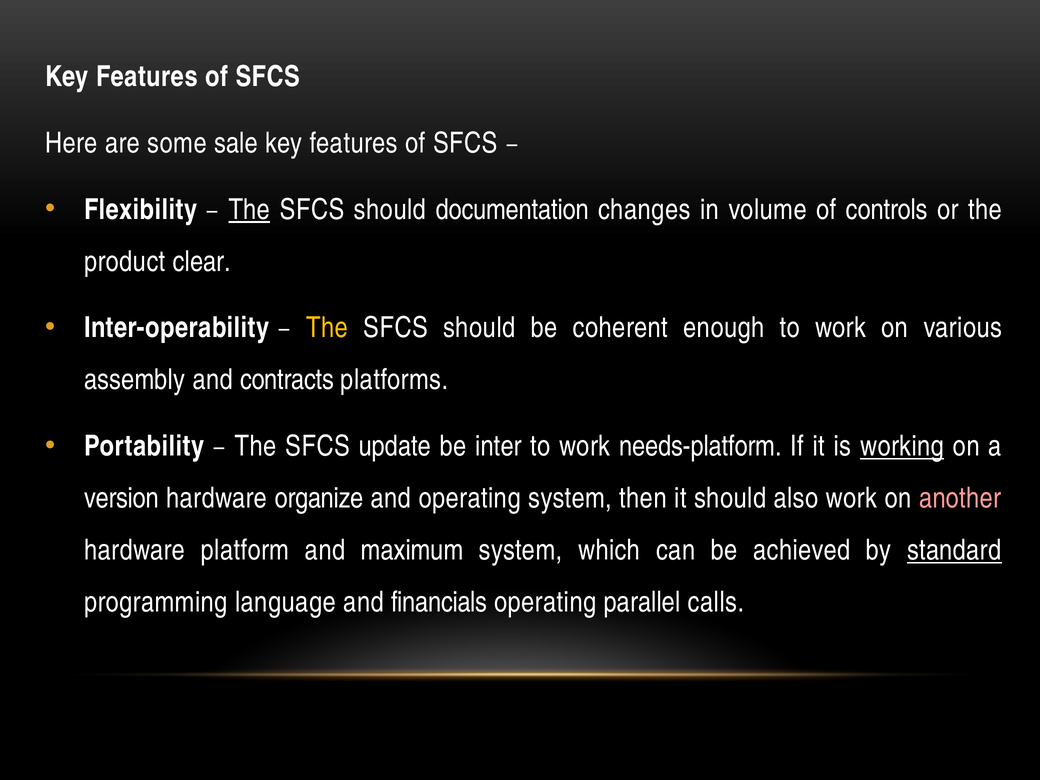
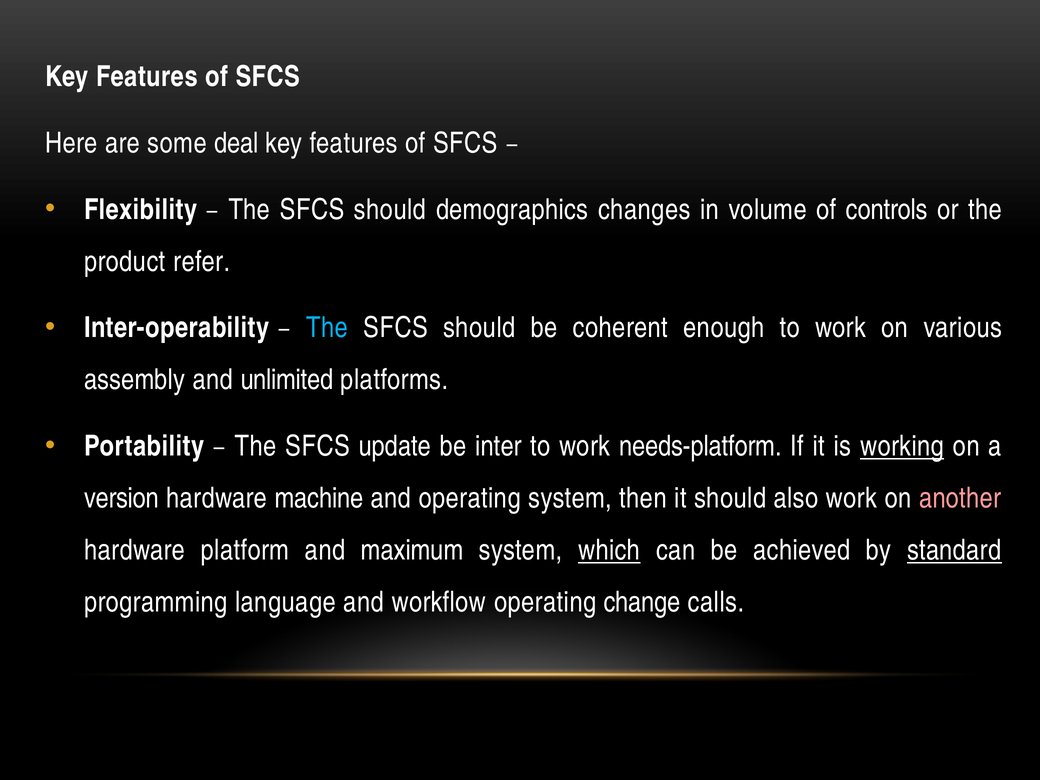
sale: sale -> deal (236, 143)
The underline: present -> none (249, 209)
documentation: documentation -> demographics (512, 209)
clear: clear -> refer (202, 261)
The colour: yellow -> light blue (327, 328)
contracts: contracts -> unlimited (287, 380)
organize: organize -> machine (319, 498)
which underline: none -> present (609, 550)
financials: financials -> workflow (439, 602)
parallel: parallel -> change (642, 602)
